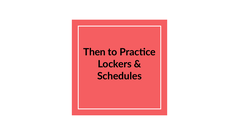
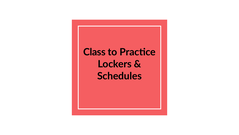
Then: Then -> Class (94, 52)
